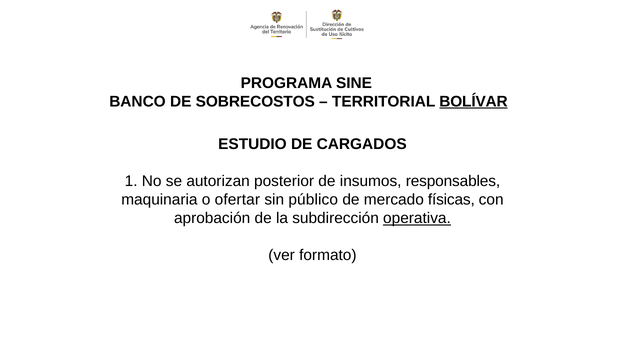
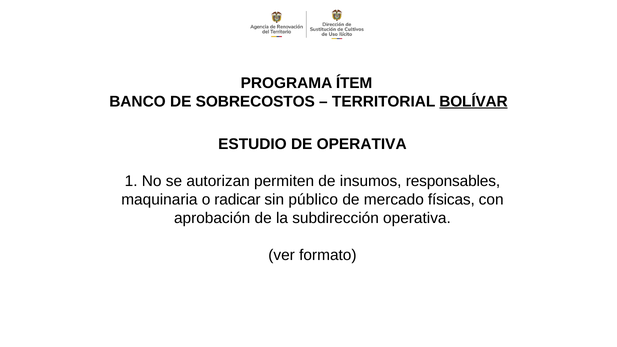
SINE: SINE -> ÍTEM (354, 83)
DE CARGADOS: CARGADOS -> OPERATIVA (362, 144)
posterior: posterior -> permiten (284, 181)
ofertar: ofertar -> radicar (237, 200)
operativa underline: present -> none (417, 218)
